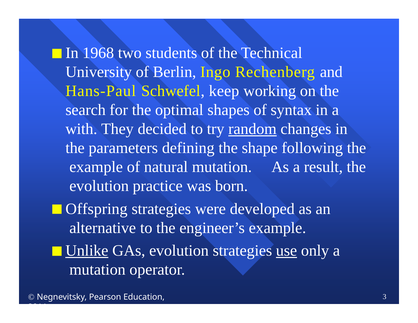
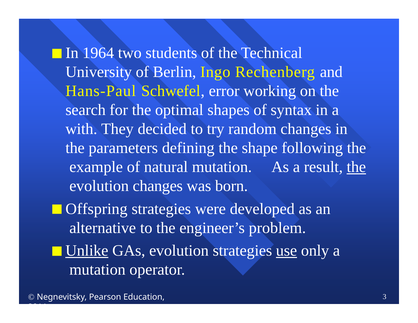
1968: 1968 -> 1964 (98, 53)
keep: keep -> error (224, 91)
random underline: present -> none (252, 129)
the underline: none -> present (356, 167)
evolution practice: practice -> changes (158, 186)
engineer’s example: example -> problem (277, 228)
